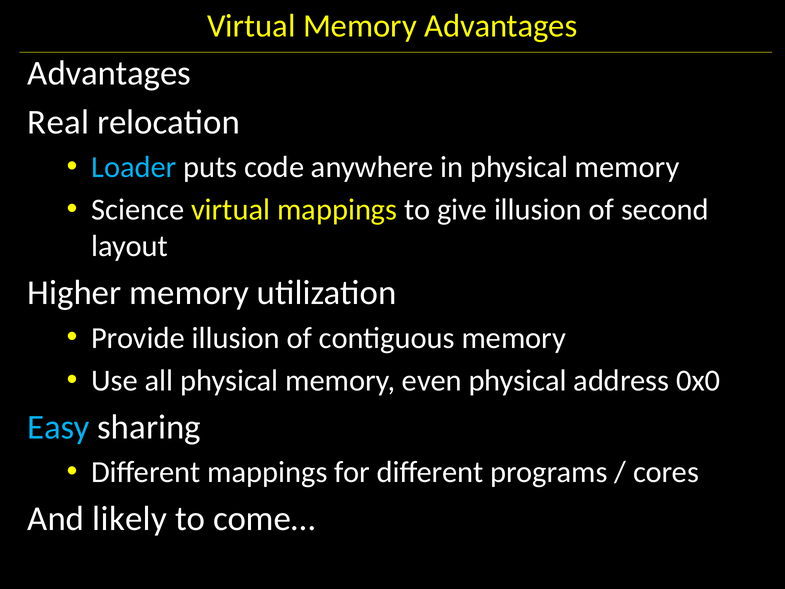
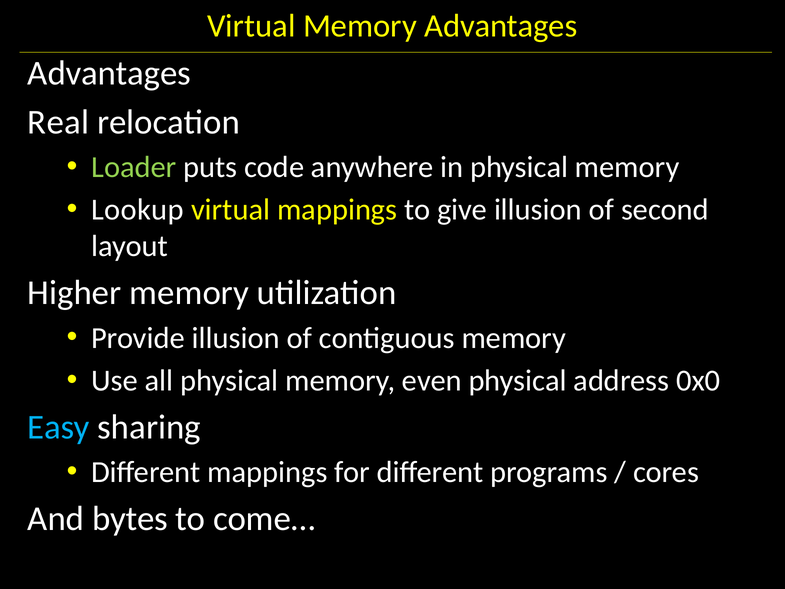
Loader colour: light blue -> light green (134, 167)
Science: Science -> Lookup (138, 210)
likely: likely -> bytes (130, 519)
